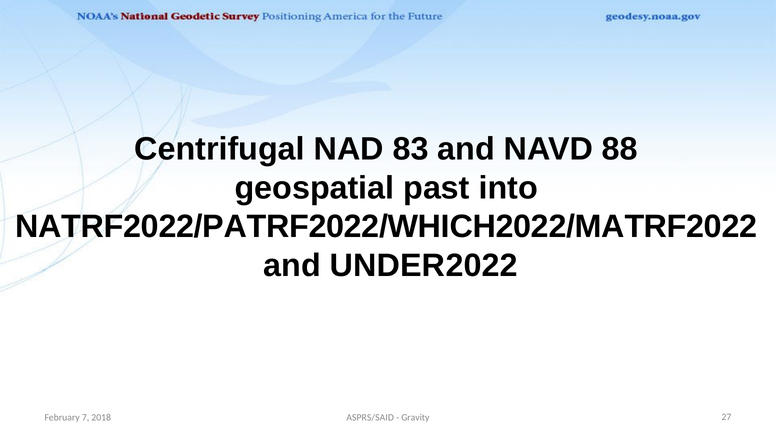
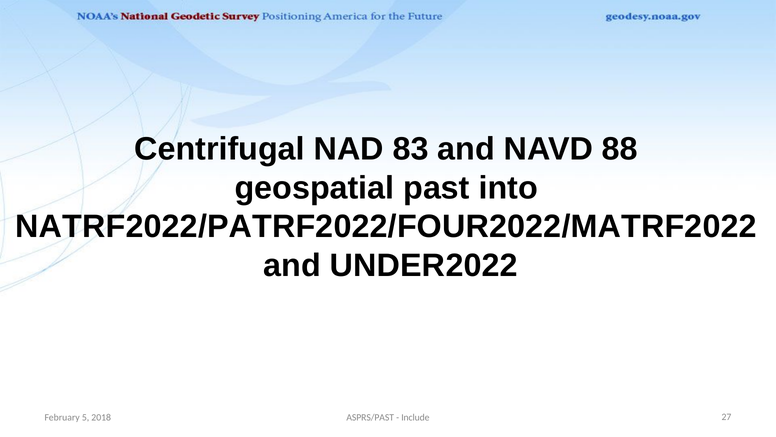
NATRF2022/PATRF2022/WHICH2022/MATRF2022: NATRF2022/PATRF2022/WHICH2022/MATRF2022 -> NATRF2022/PATRF2022/FOUR2022/MATRF2022 (386, 227)
7: 7 -> 5 (86, 417)
ASPRS/SAID: ASPRS/SAID -> ASPRS/PAST (370, 417)
Gravity: Gravity -> Include (415, 417)
